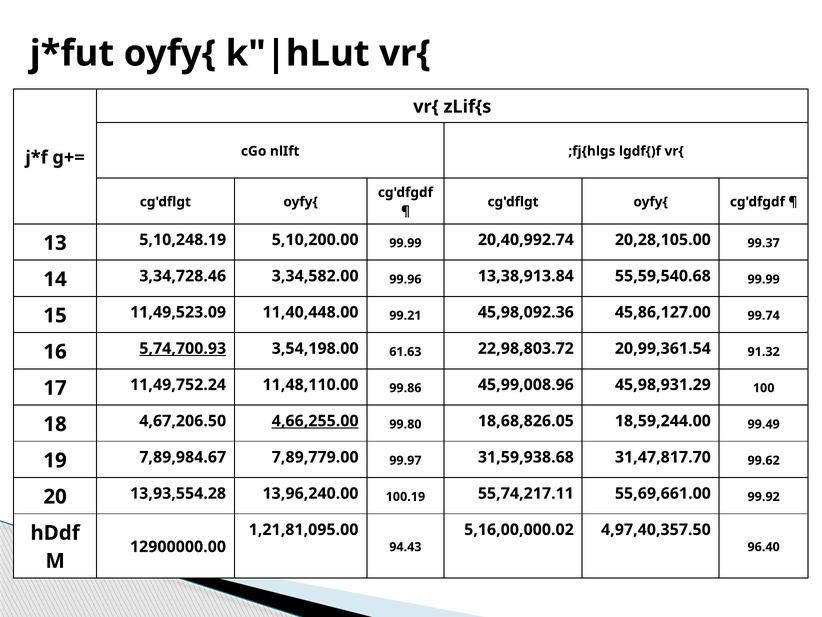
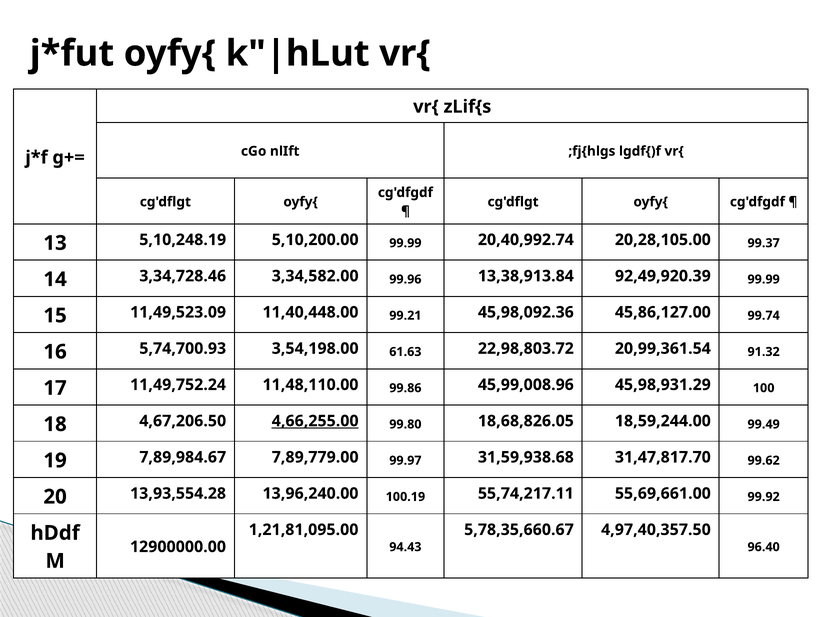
55,59,540.68: 55,59,540.68 -> 92,49,920.39 (663, 276)
5,74,700.93 underline: present -> none (183, 348)
5,16,00,000.02: 5,16,00,000.02 -> 5,78,35,660.67 (519, 529)
